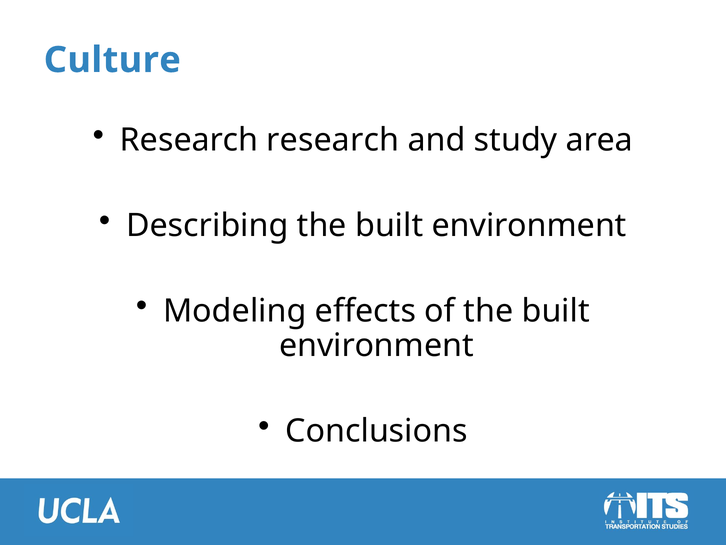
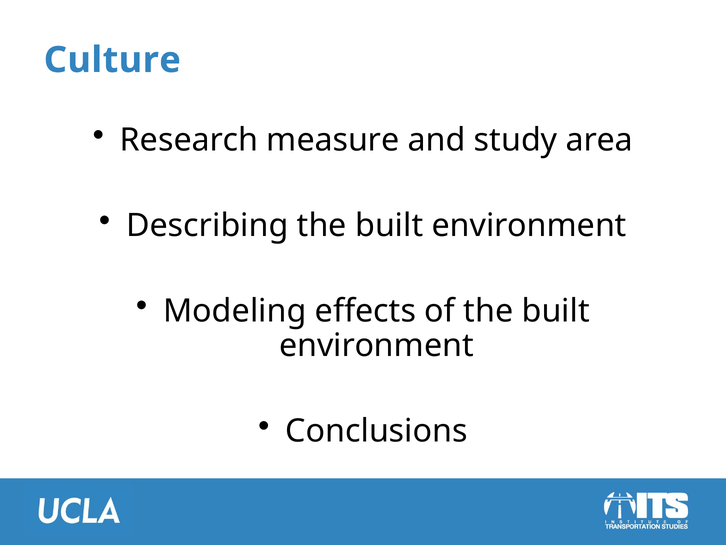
Research research: research -> measure (333, 140)
